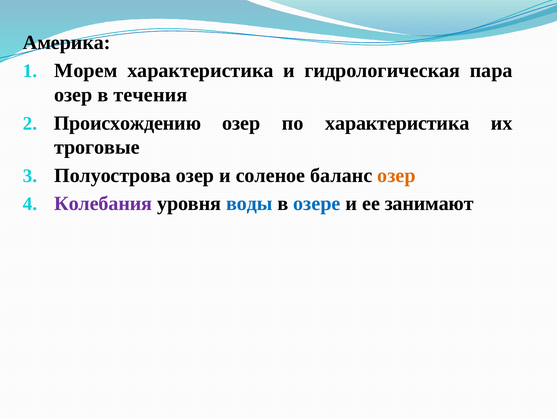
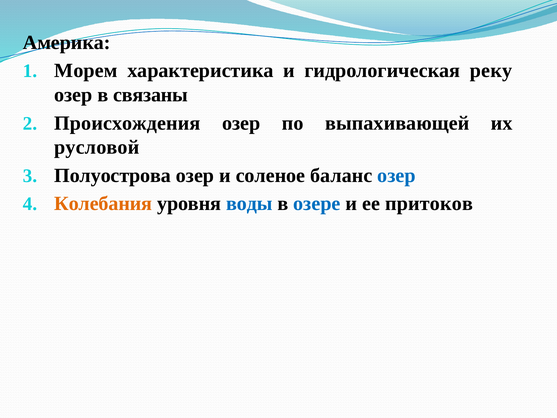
пара: пара -> реку (491, 71)
течения: течения -> связаны (151, 95)
Происхождению: Происхождению -> Происхождения (127, 123)
по характеристика: характеристика -> выпахивающей (397, 123)
троговые: троговые -> русловой (97, 147)
озер colour: orange -> blue (396, 175)
Колебания colour: purple -> orange (103, 204)
занимают: занимают -> притоков (429, 204)
